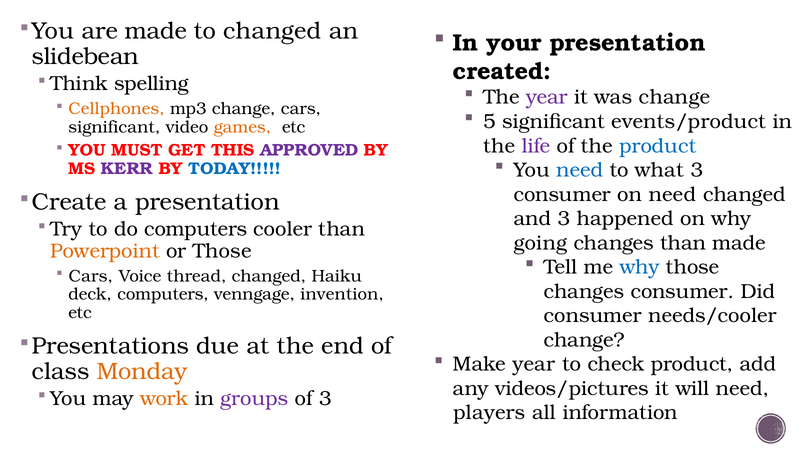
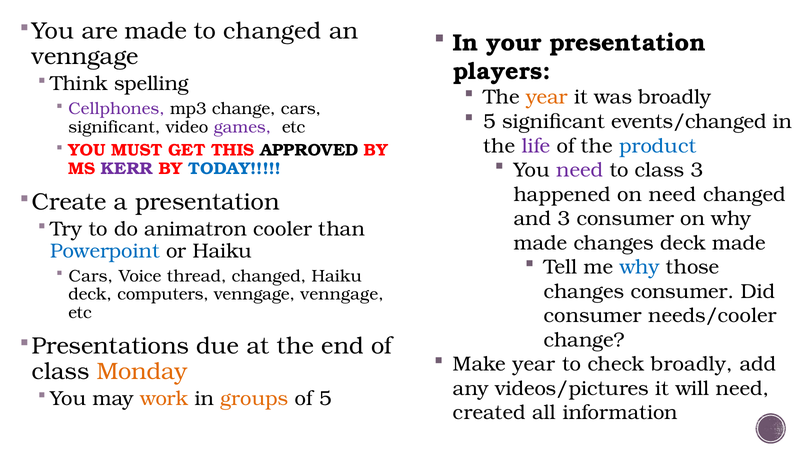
slidebean: slidebean -> venngage (85, 56)
created: created -> players (502, 71)
year colour: purple -> orange (547, 97)
was change: change -> broadly (675, 97)
Cellphones colour: orange -> purple (116, 109)
events/product: events/product -> events/changed (689, 121)
games colour: orange -> purple (242, 127)
APPROVED colour: purple -> black (309, 150)
need colour: blue -> purple (580, 170)
to what: what -> class (660, 170)
consumer: consumer -> happened (562, 194)
3 happened: happened -> consumer (625, 218)
do computers: computers -> animatron (196, 229)
going: going -> made (540, 243)
changes than: than -> deck (683, 243)
Powerpoint colour: orange -> blue (105, 251)
or Those: Those -> Haiku (222, 251)
venngage invention: invention -> venngage (342, 294)
check product: product -> broadly (692, 364)
groups colour: purple -> orange (254, 398)
of 3: 3 -> 5 (325, 398)
players: players -> created (489, 412)
